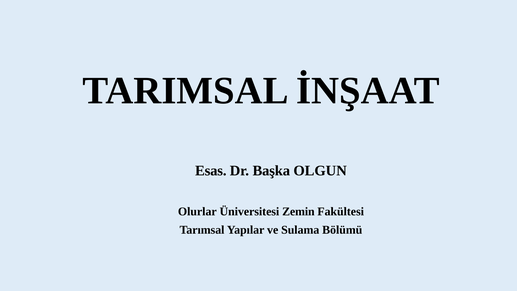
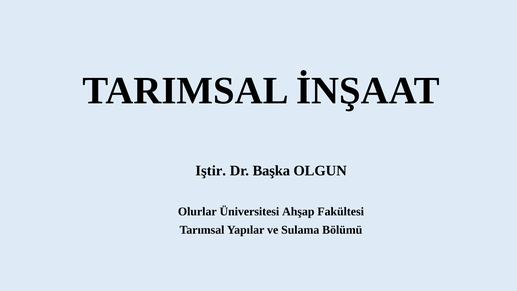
Esas: Esas -> Iştir (211, 171)
Zemin: Zemin -> Ahşap (298, 211)
